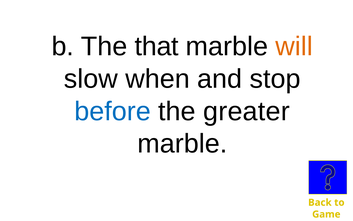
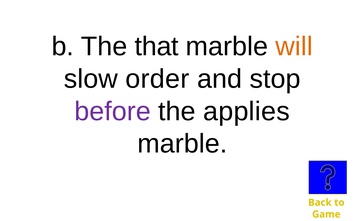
when: when -> order (157, 79)
before colour: blue -> purple (113, 111)
greater: greater -> applies (246, 111)
